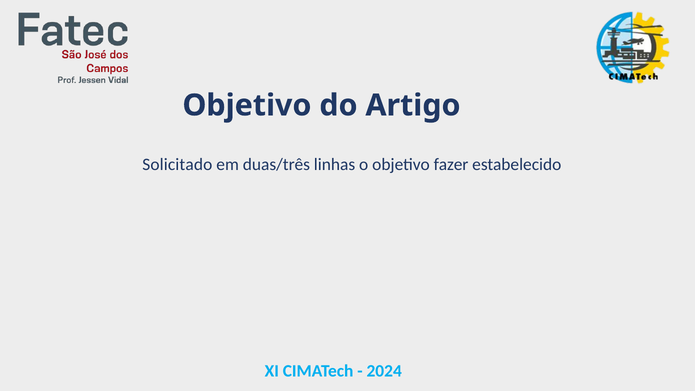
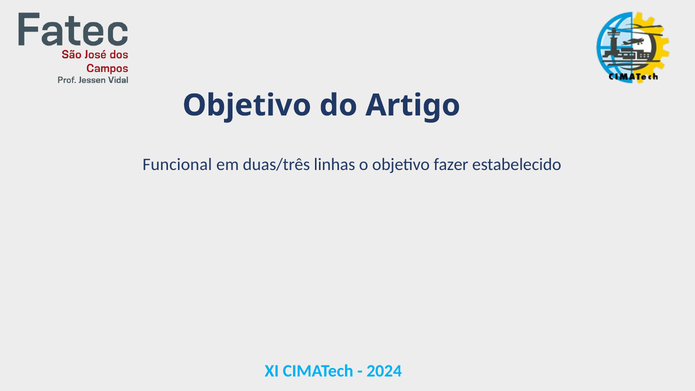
Solicitado: Solicitado -> Funcional (177, 164)
